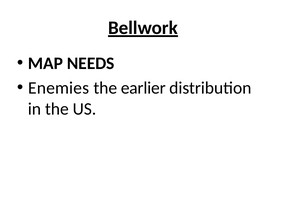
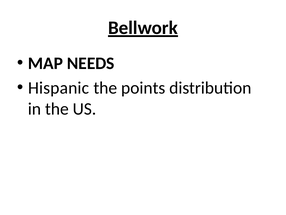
Enemies: Enemies -> Hispanic (59, 88)
earlier: earlier -> points (143, 88)
